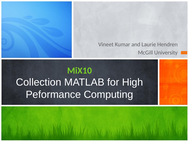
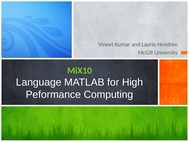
Collection: Collection -> Language (39, 82)
